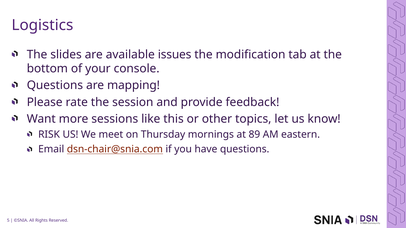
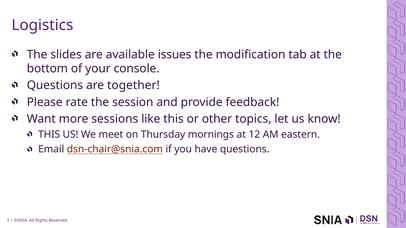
mapping: mapping -> together (133, 86)
RISK: RISK -> THIS (49, 135)
89: 89 -> 12 (254, 135)
